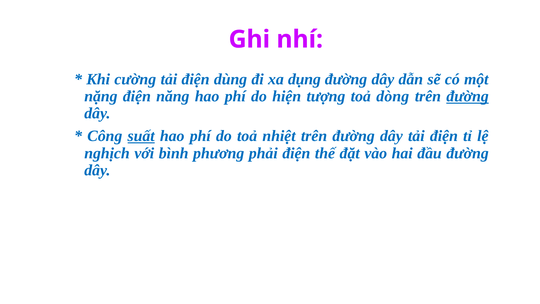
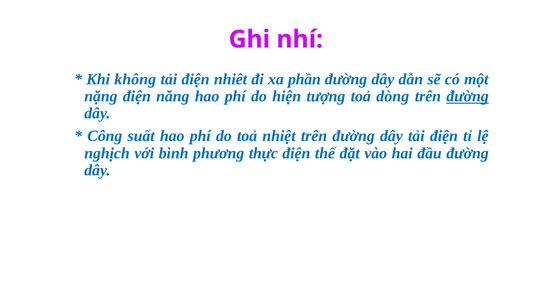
cường: cường -> không (135, 79)
dùng: dùng -> nhiêt (231, 79)
dụng: dụng -> phần (304, 79)
suất underline: present -> none (141, 136)
phải: phải -> thực (263, 153)
